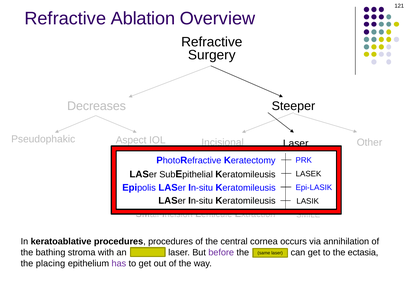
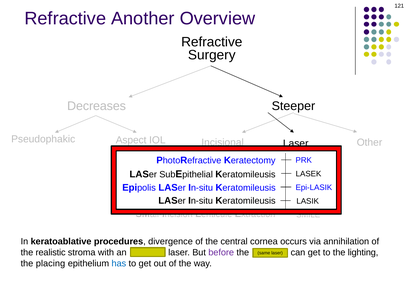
Ablation: Ablation -> Another (143, 19)
procedures procedures: procedures -> divergence (171, 242)
bathing: bathing -> realistic (51, 252)
ectasia: ectasia -> lighting (363, 252)
has colour: purple -> blue (119, 263)
